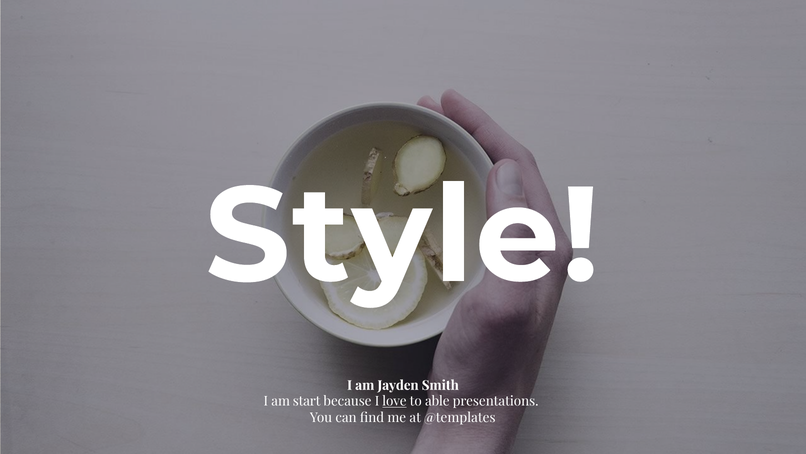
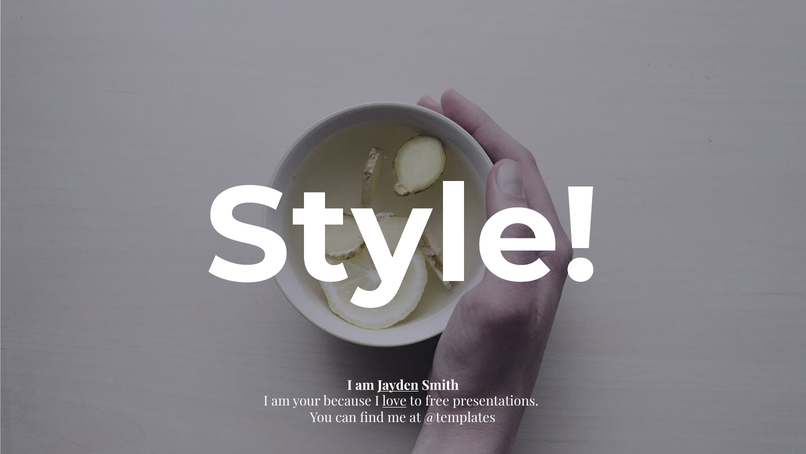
Jayden underline: none -> present (398, 385)
start: start -> your (307, 401)
able: able -> free (437, 401)
